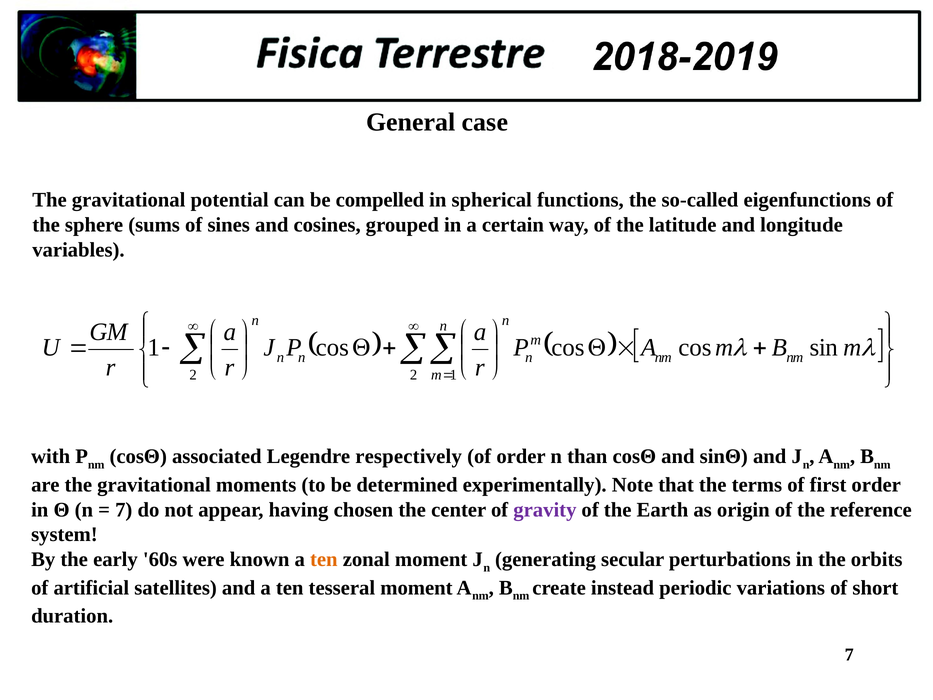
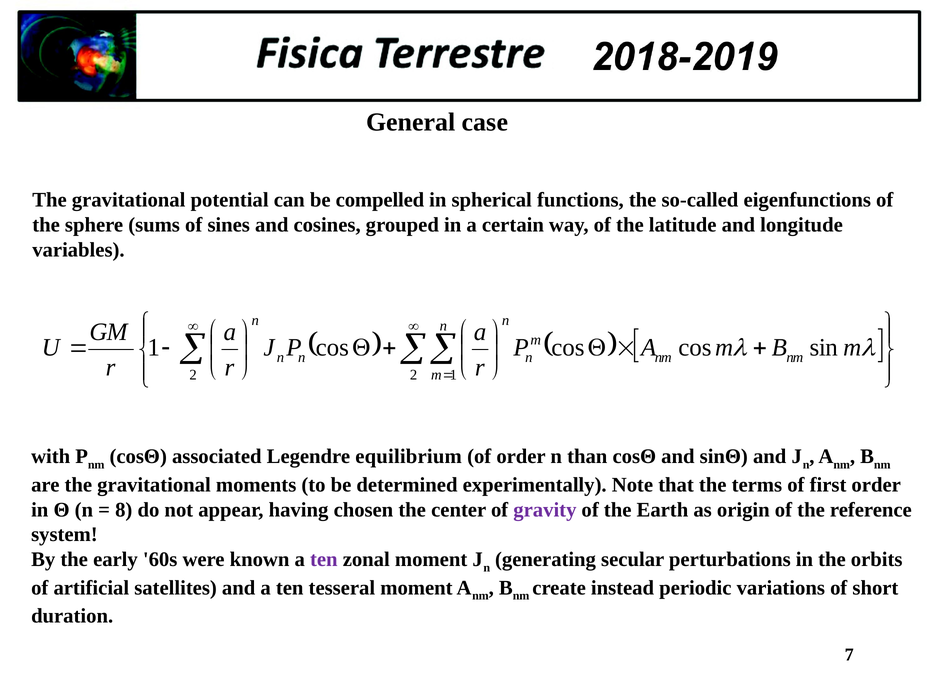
respectively: respectively -> equilibrium (409, 456)
7: 7 -> 8 (124, 510)
ten colour: orange -> purple (324, 559)
